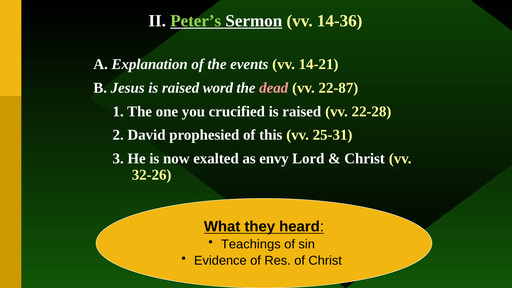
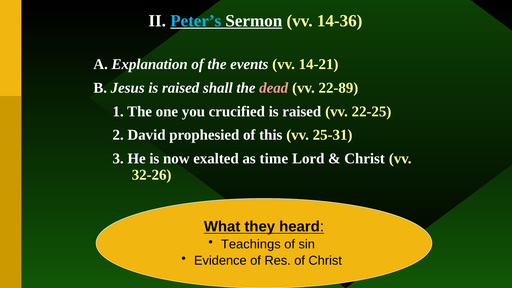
Peter’s colour: light green -> light blue (196, 21)
word: word -> shall (218, 88)
22-87: 22-87 -> 22-89 (338, 88)
22-28: 22-28 -> 22-25 (371, 111)
envy: envy -> time (274, 159)
